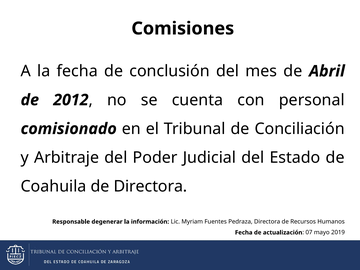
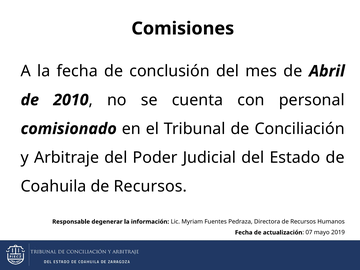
2012: 2012 -> 2010 (71, 100)
Coahuila de Directora: Directora -> Recursos (150, 186)
